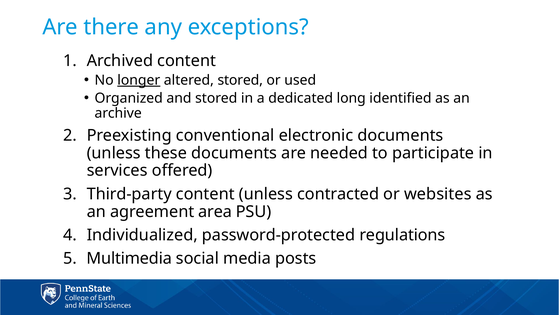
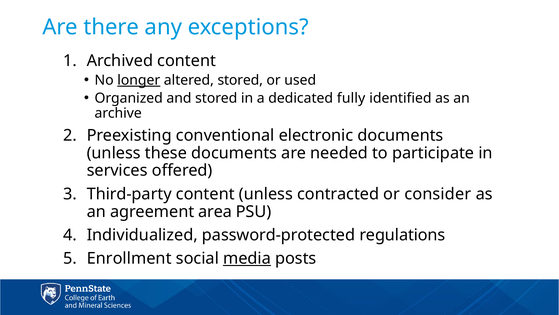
long: long -> fully (351, 98)
websites: websites -> consider (438, 194)
Multimedia: Multimedia -> Enrollment (129, 258)
media underline: none -> present (247, 258)
